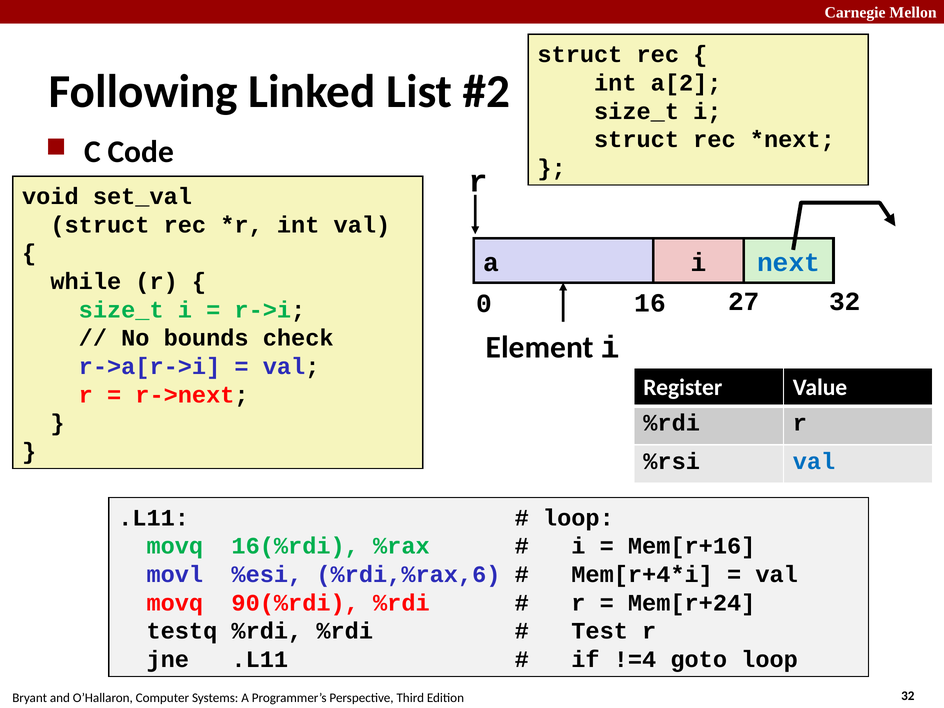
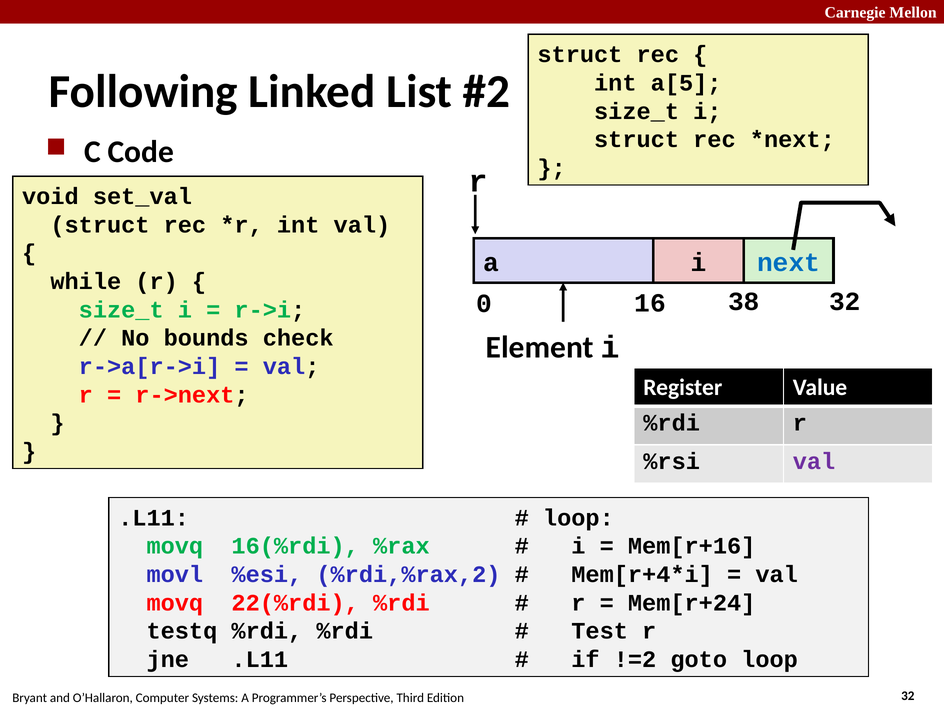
a[2: a[2 -> a[5 (686, 83)
27: 27 -> 38 (744, 302)
val colour: blue -> purple (814, 461)
%rdi,%rax,6: %rdi,%rax,6 -> %rdi,%rax,2 (408, 575)
90(%rdi: 90(%rdi -> 22(%rdi (295, 603)
!=4: !=4 -> !=2 (635, 659)
